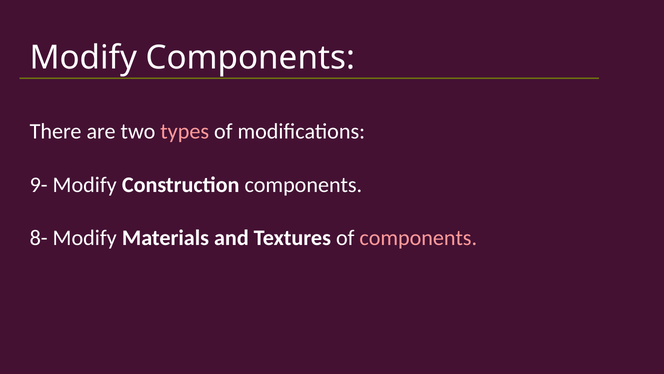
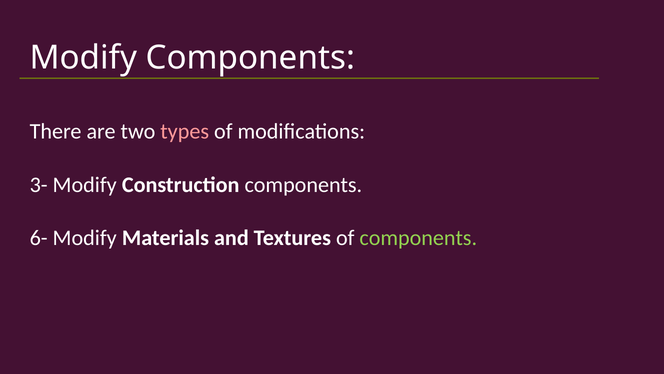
9-: 9- -> 3- (39, 185)
8-: 8- -> 6- (39, 238)
components colour: pink -> light green (418, 238)
